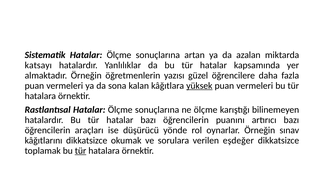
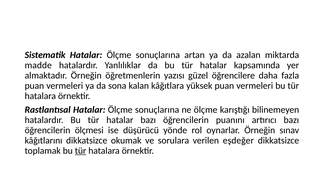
katsayı: katsayı -> madde (38, 65)
yüksek underline: present -> none (199, 85)
araçları: araçları -> ölçmesi (89, 130)
